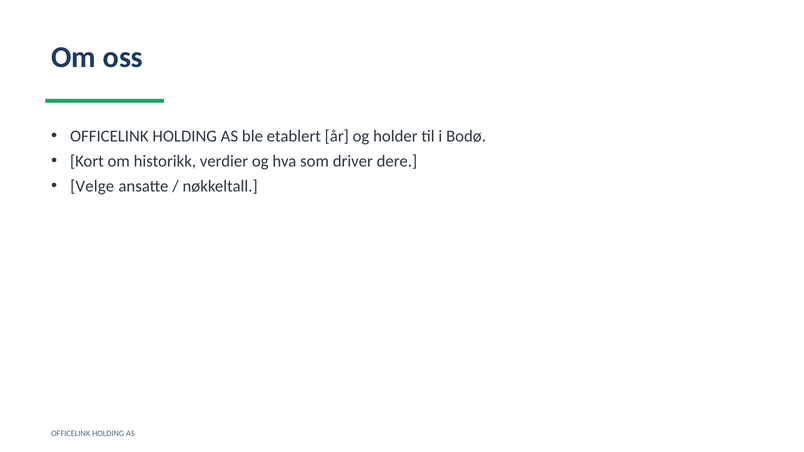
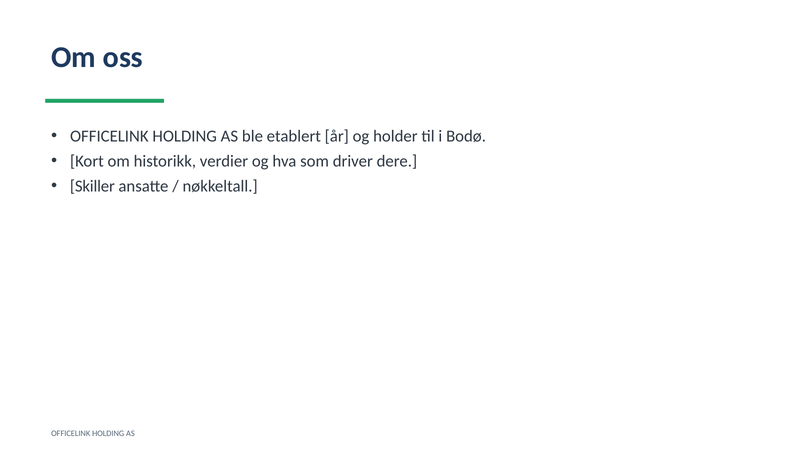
Velge: Velge -> Skiller (92, 186)
